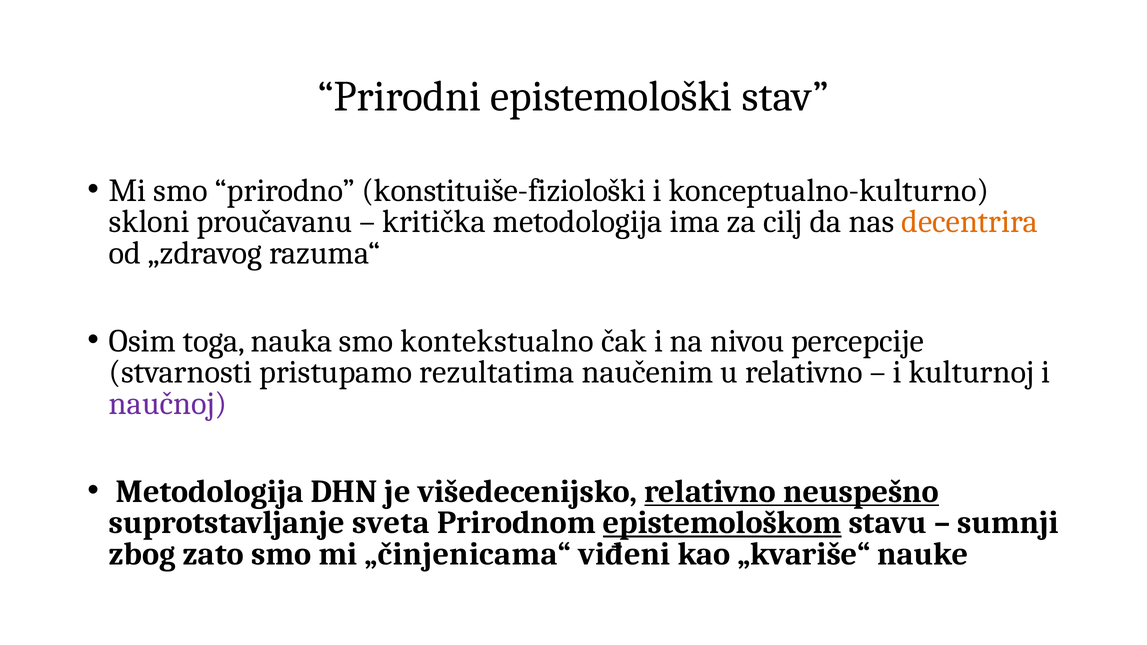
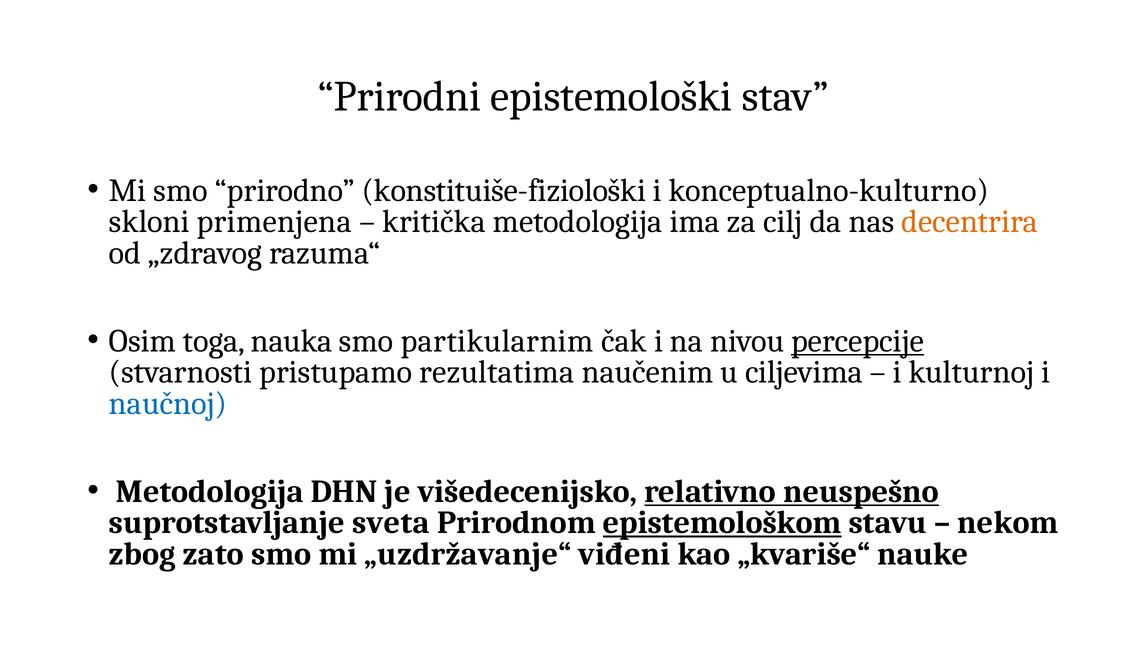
proučavanu: proučavanu -> primenjena (274, 222)
kontekstualno: kontekstualno -> partikularnim (497, 341)
percepcije underline: none -> present (858, 341)
u relativno: relativno -> ciljevima (804, 372)
naučnoj colour: purple -> blue (168, 404)
sumnji: sumnji -> nekom (1008, 523)
„činjenicama“: „činjenicama“ -> „uzdržavanje“ (468, 554)
